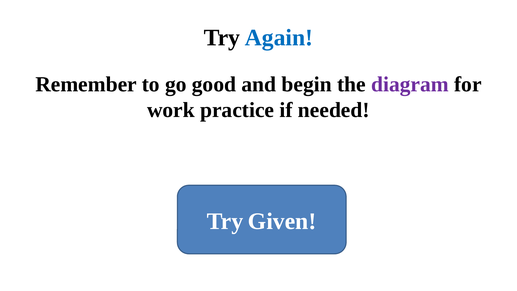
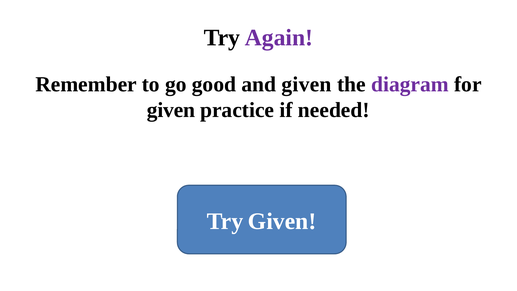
Again colour: blue -> purple (279, 38)
and begin: begin -> given (307, 84)
work: work -> given (171, 110)
